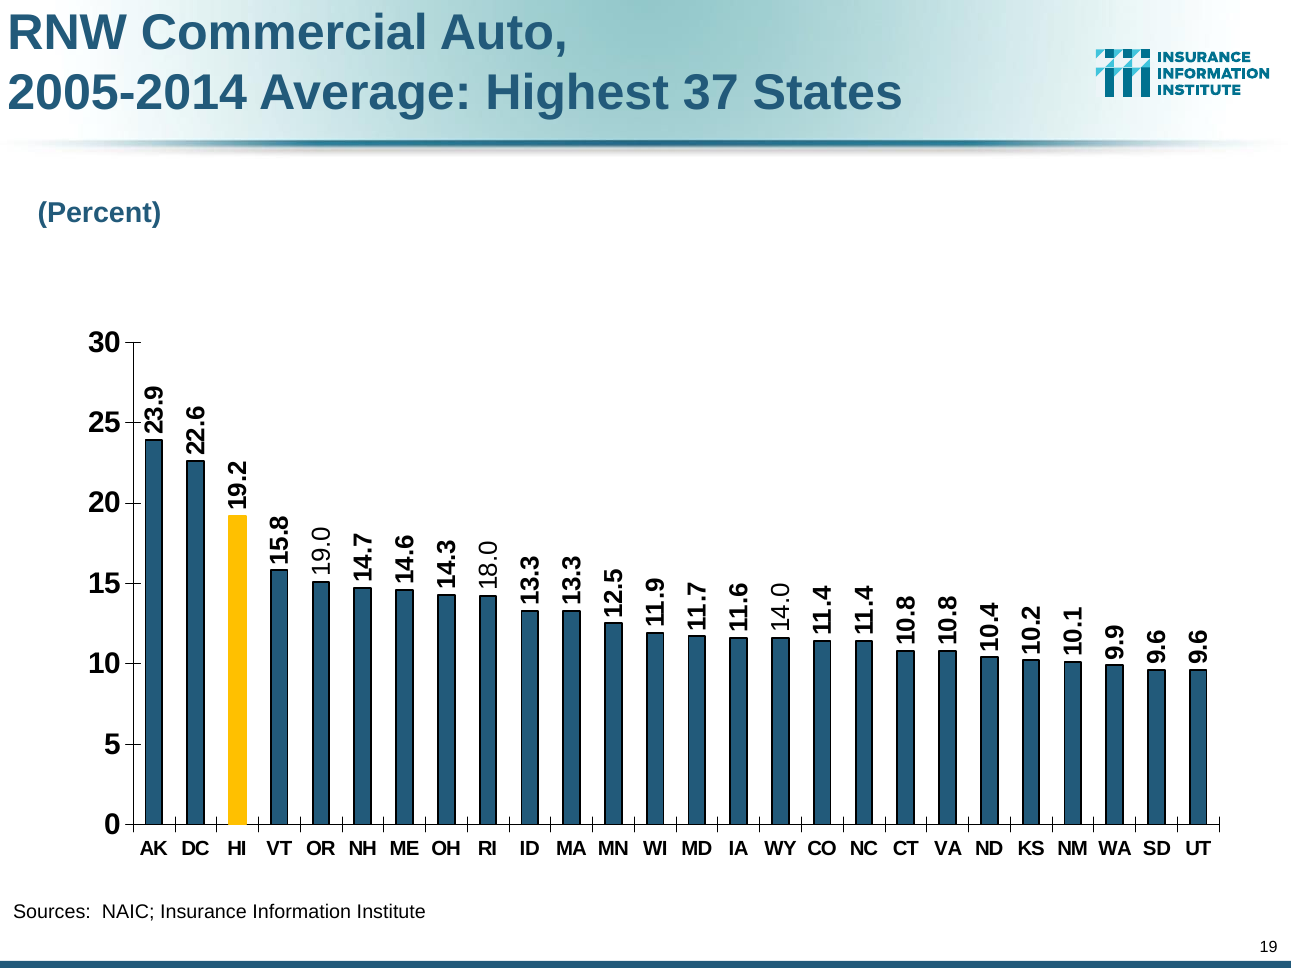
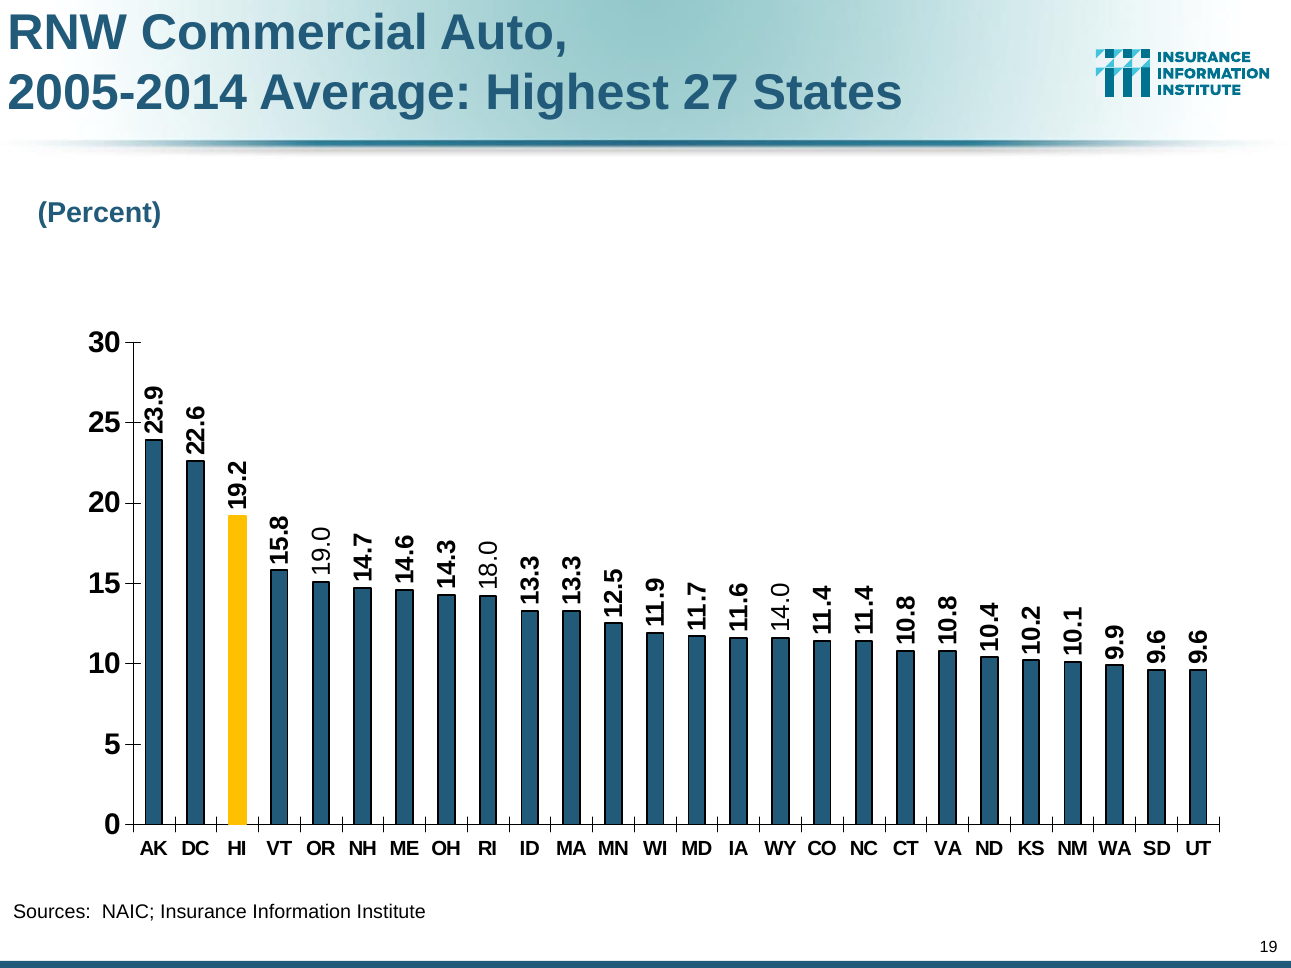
37: 37 -> 27 (711, 93)
